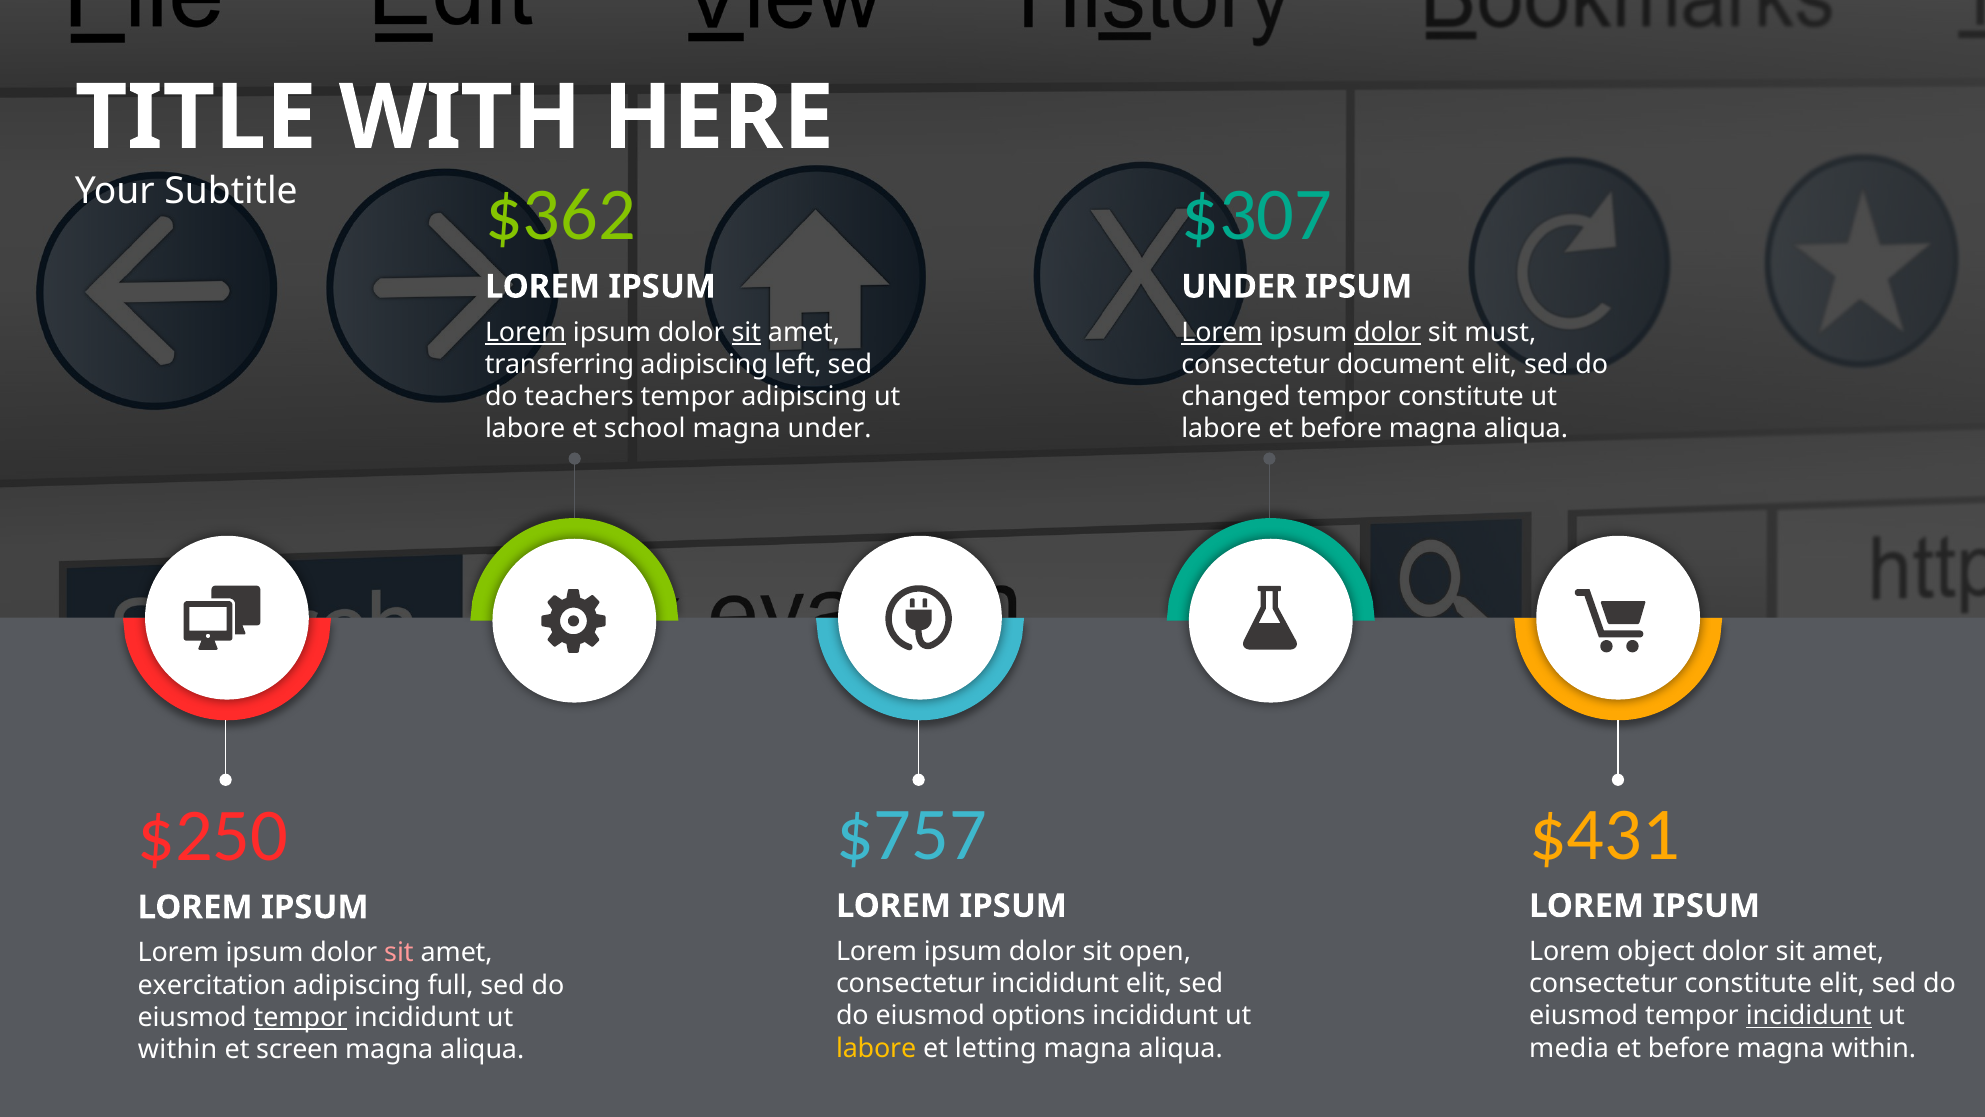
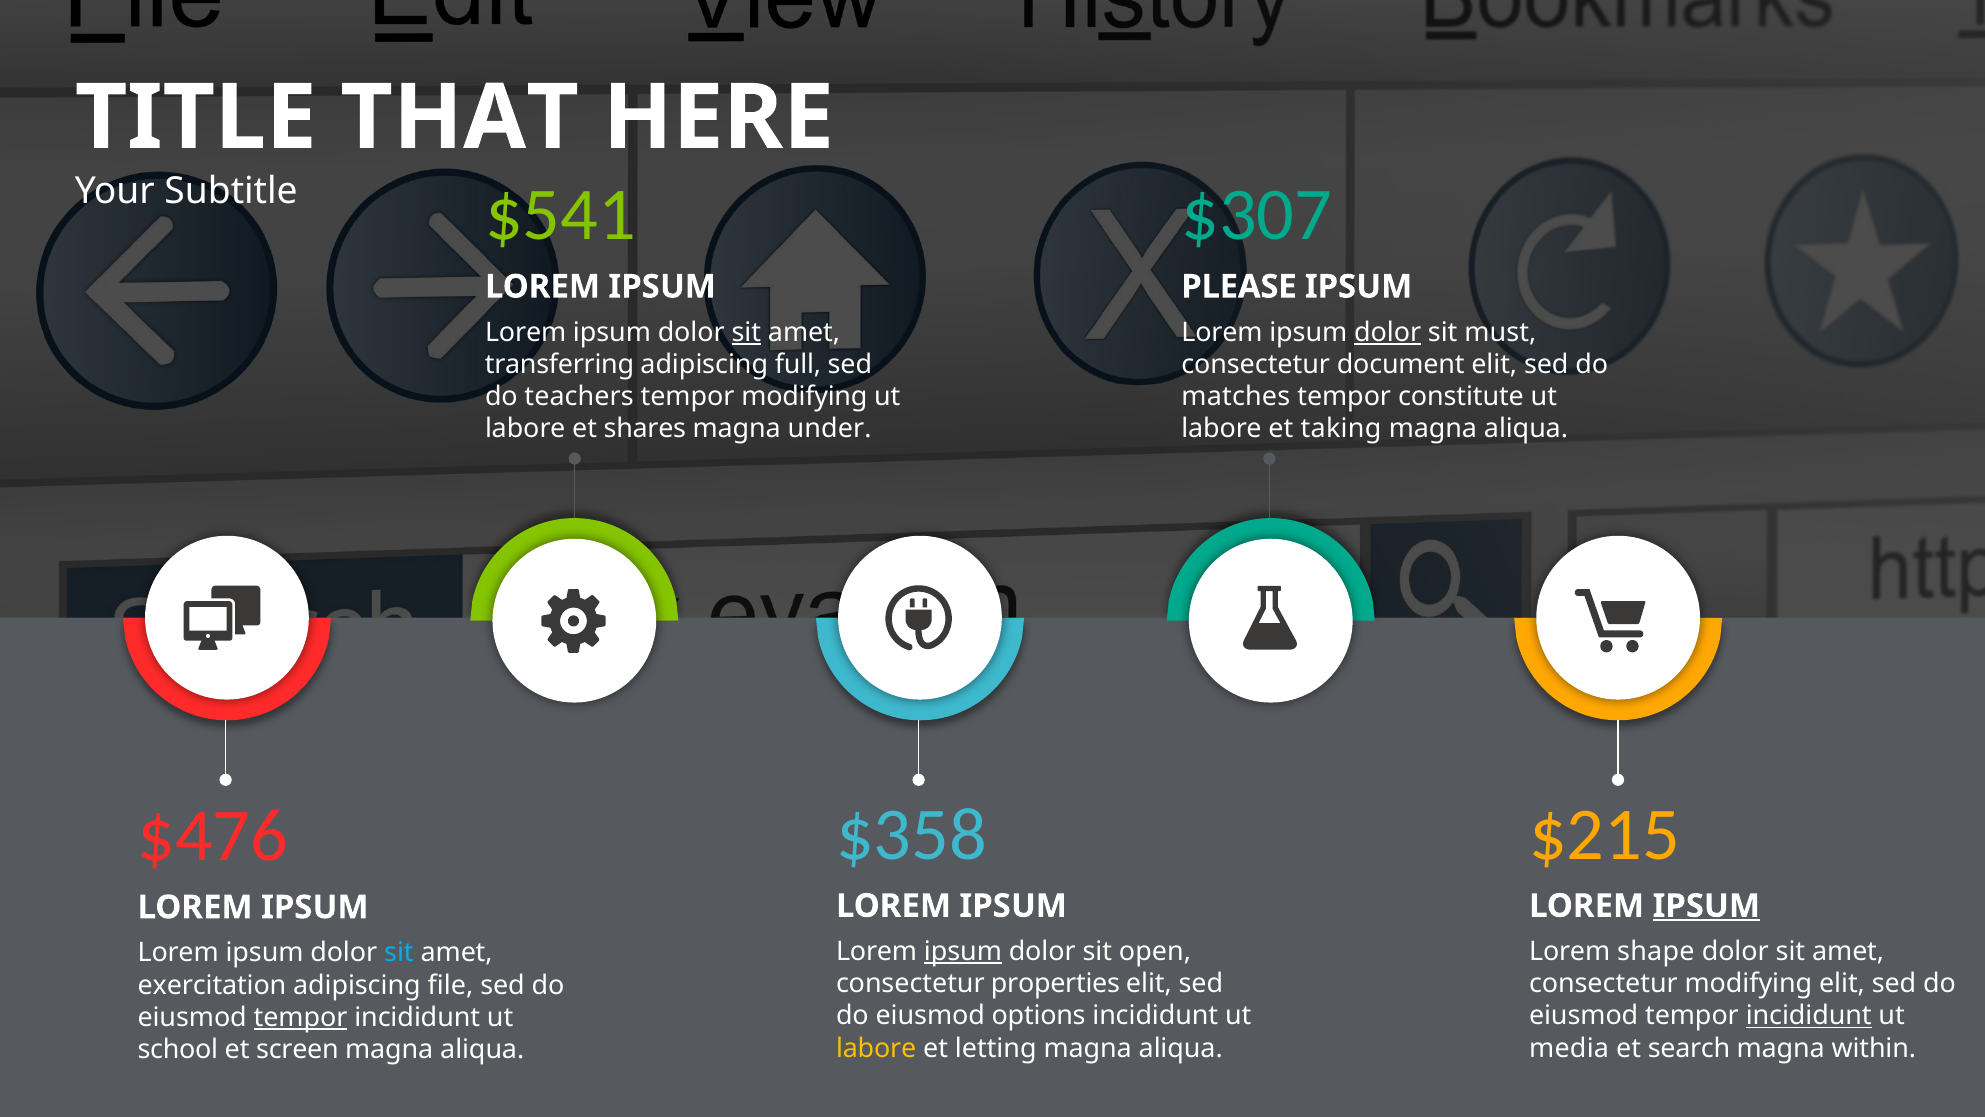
WITH: WITH -> THAT (460, 118)
$362: $362 -> $541 (560, 215)
UNDER: UNDER -> PLEASE (1239, 287)
Lorem underline: present -> none (526, 332)
Lorem underline: present -> none (1222, 332)
left: left -> full (798, 364)
tempor adipiscing: adipiscing -> modifying (804, 397)
changed: changed -> matches (1236, 397)
school: school -> shares (645, 429)
labore et before: before -> taking (1341, 429)
$757: $757 -> $358 (911, 834)
$431: $431 -> $215 (1604, 834)
$250: $250 -> $476 (213, 836)
IPSUM underline: none -> present (1706, 906)
ipsum underline: none -> present (963, 951)
object: object -> shape (1656, 951)
sit colour: pink -> light blue (399, 952)
consectetur incididunt: incididunt -> properties (1055, 983)
consectetur constitute: constitute -> modifying (1748, 983)
full: full -> file (450, 985)
before: before -> search (1689, 1048)
within: within -> school (178, 1049)
